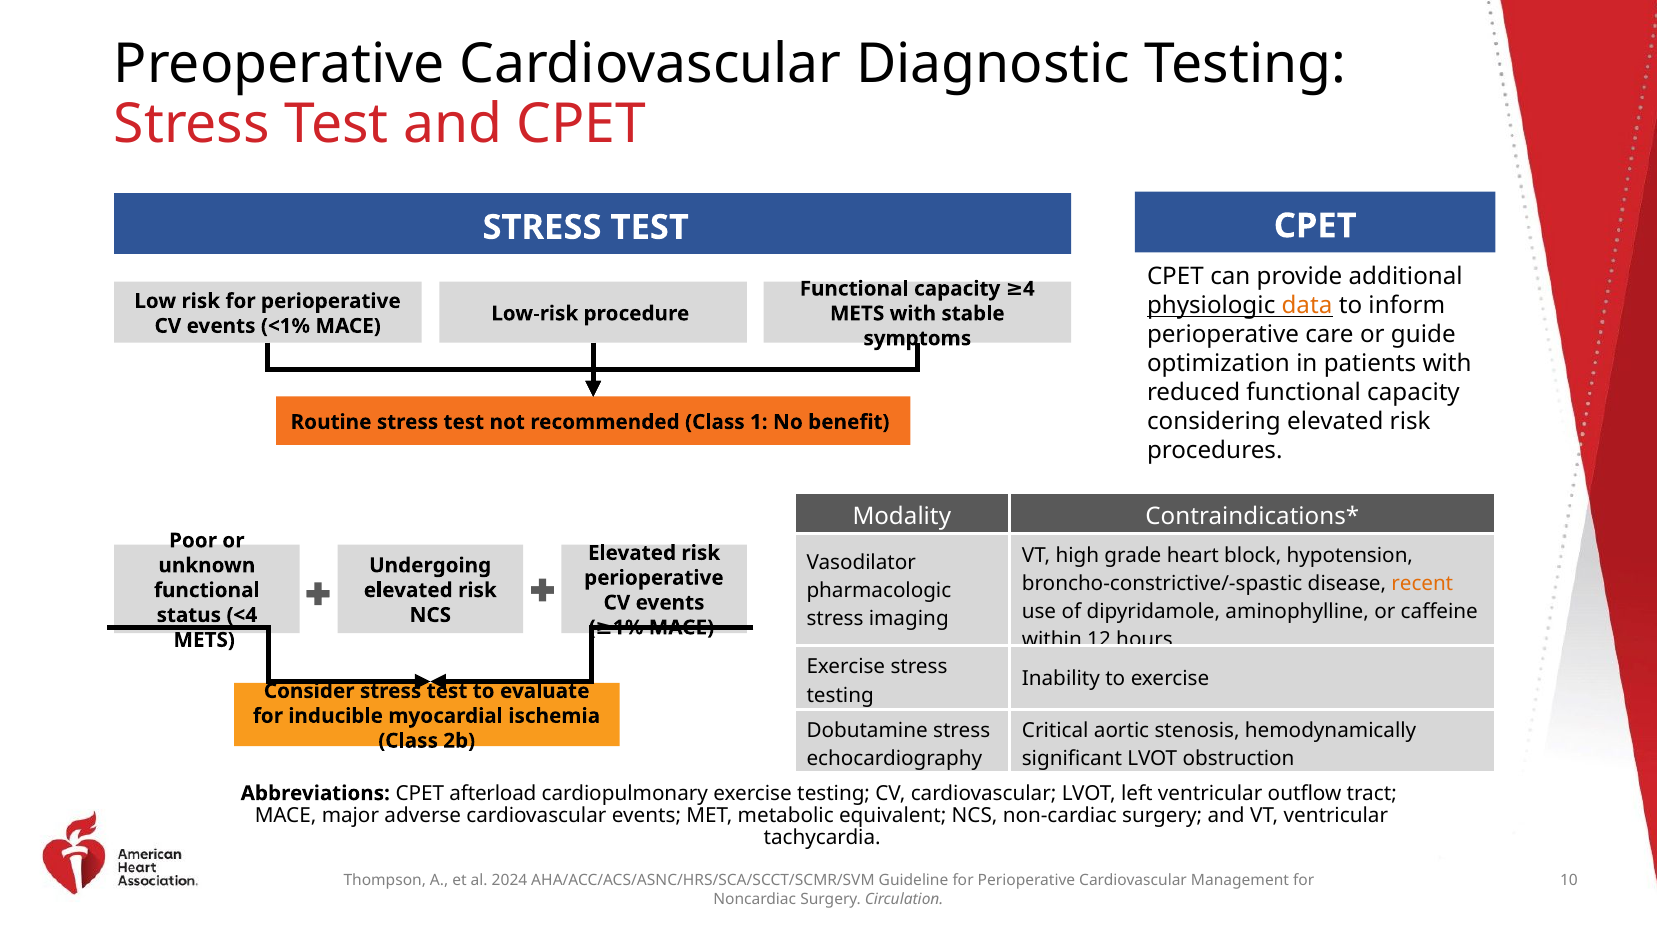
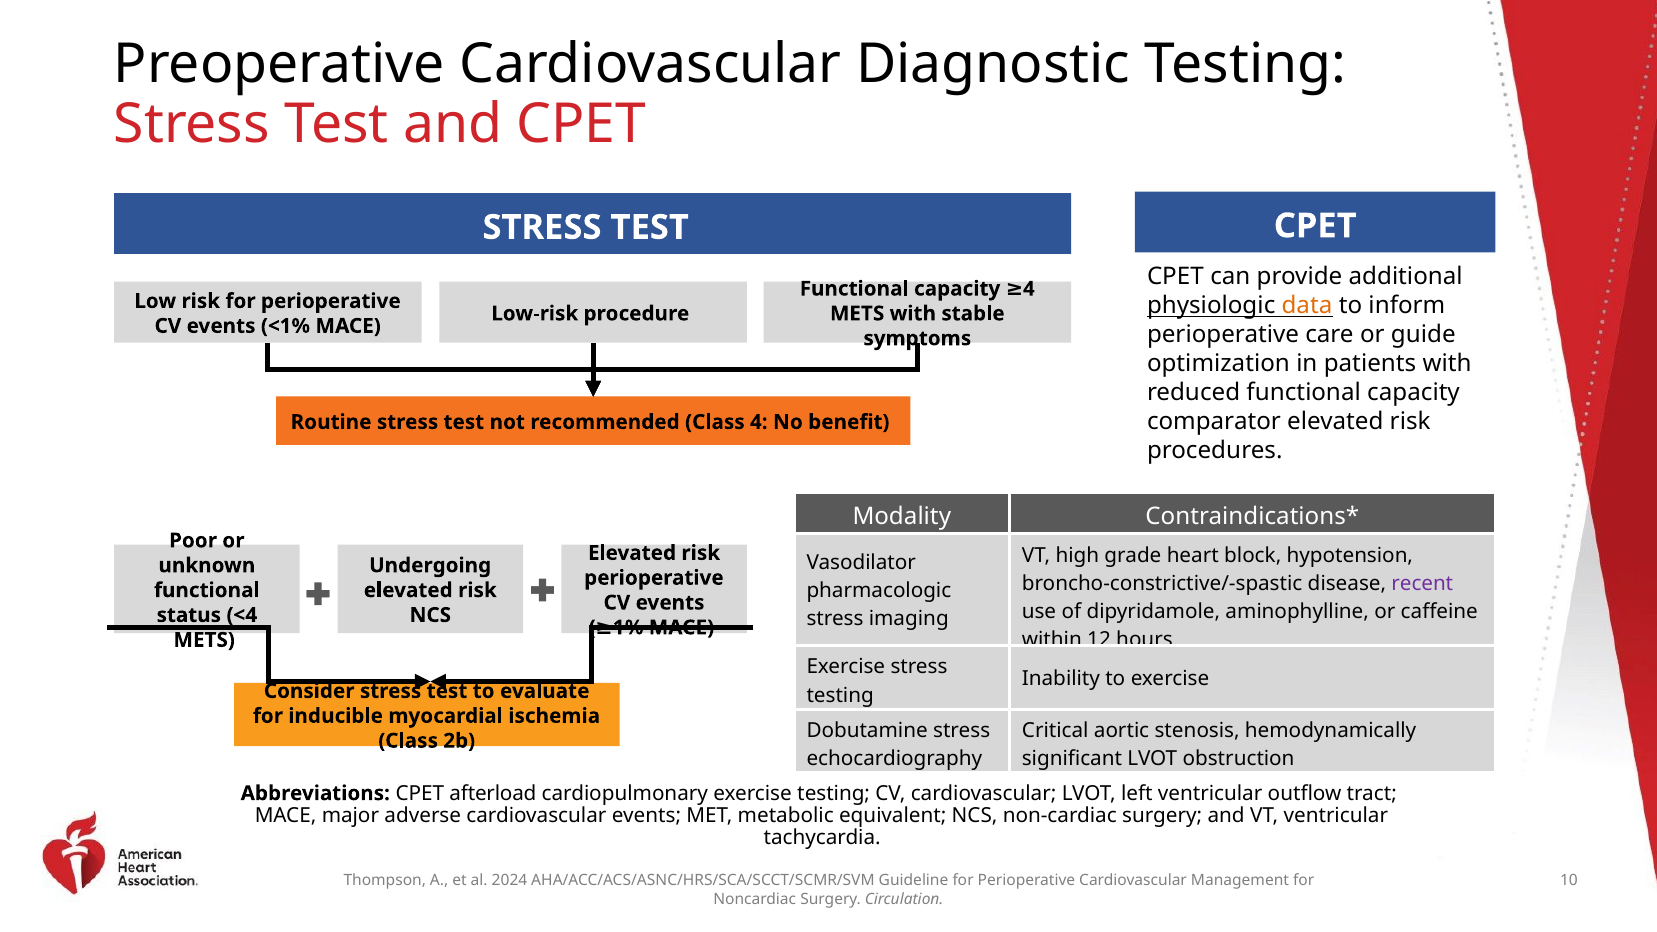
considering: considering -> comparator (1214, 421)
Class 1: 1 -> 4 (759, 422)
recent colour: orange -> purple (1422, 583)
